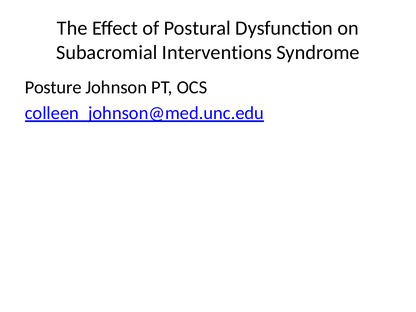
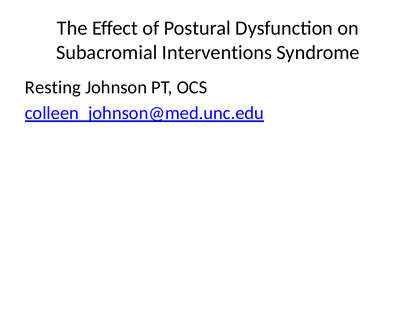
Posture: Posture -> Resting (53, 87)
